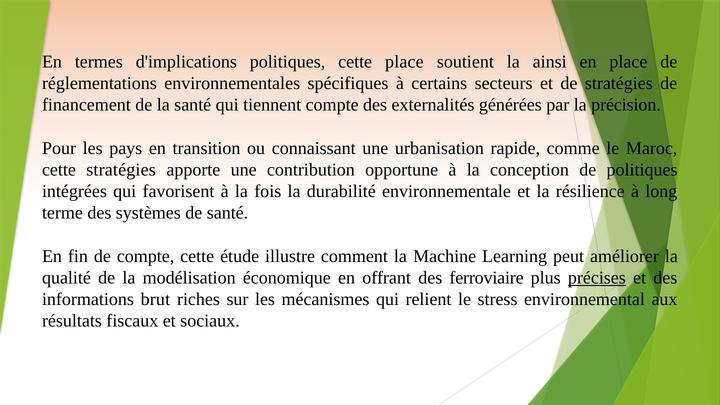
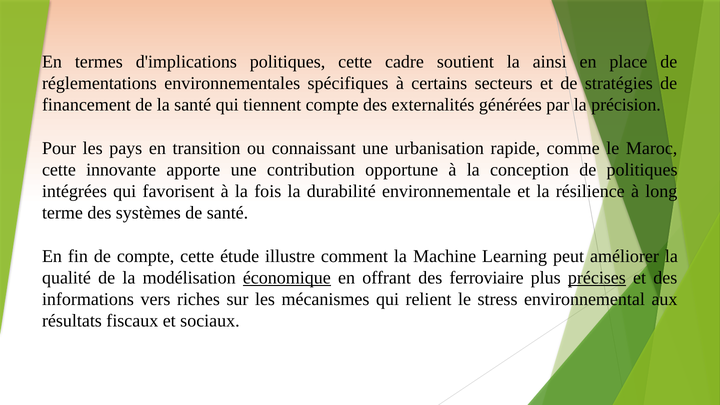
cette place: place -> cadre (404, 62)
cette stratégies: stratégies -> innovante (121, 170)
économique underline: none -> present (287, 278)
brut: brut -> vers (155, 299)
